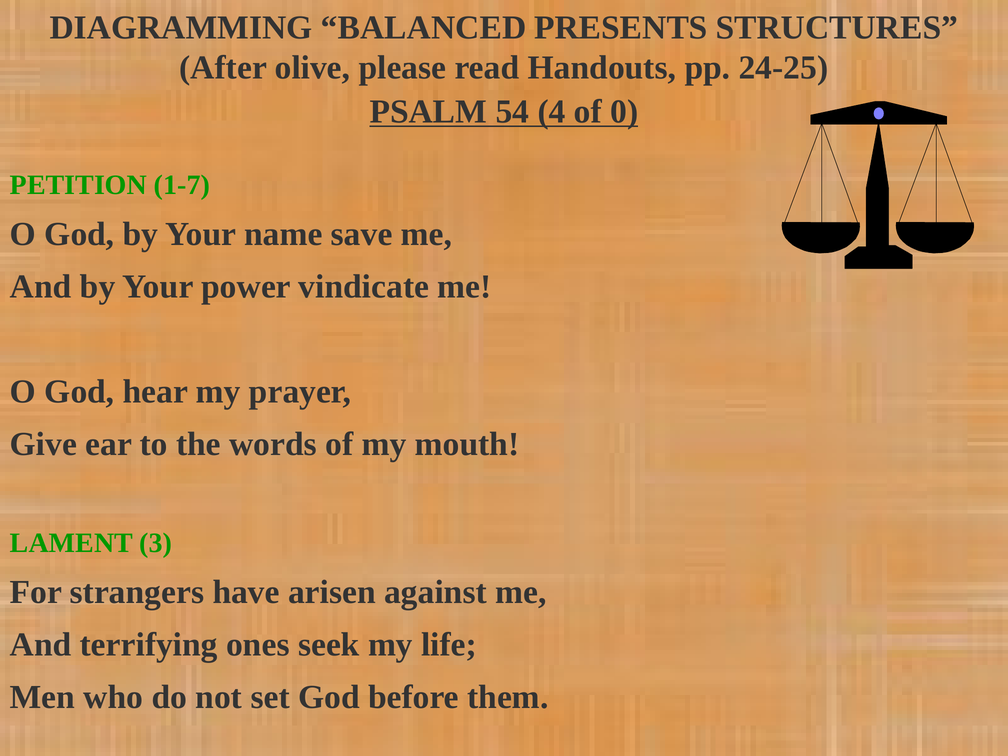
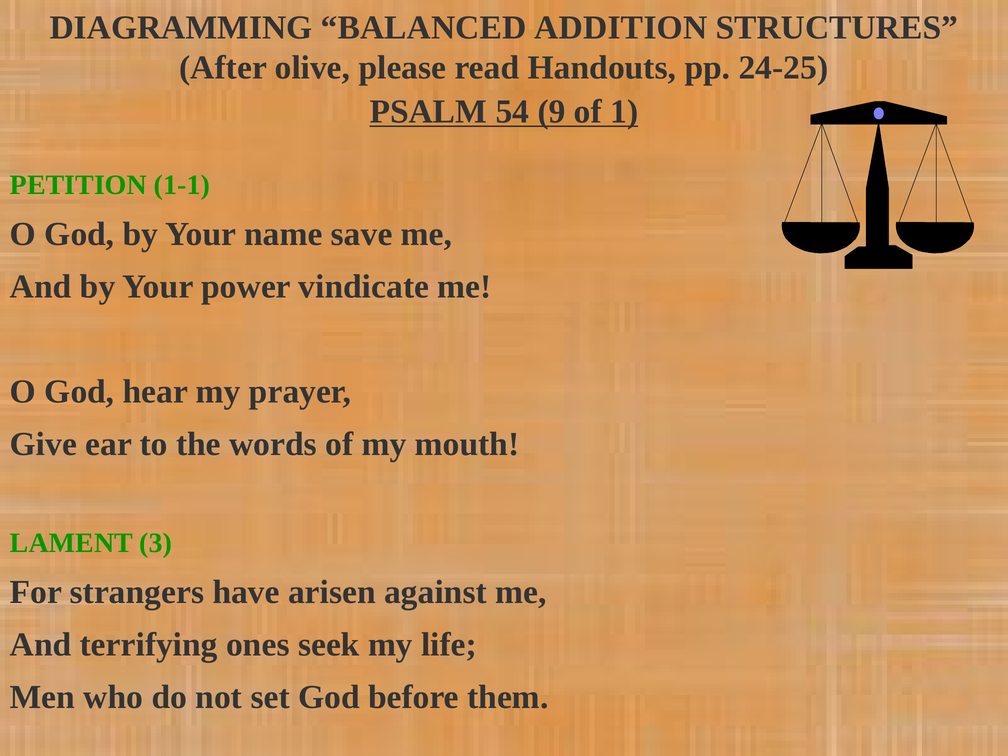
PRESENTS: PRESENTS -> ADDITION (621, 27)
4: 4 -> 9 (552, 111)
0: 0 -> 1 (624, 111)
1-7: 1-7 -> 1-1 (182, 185)
